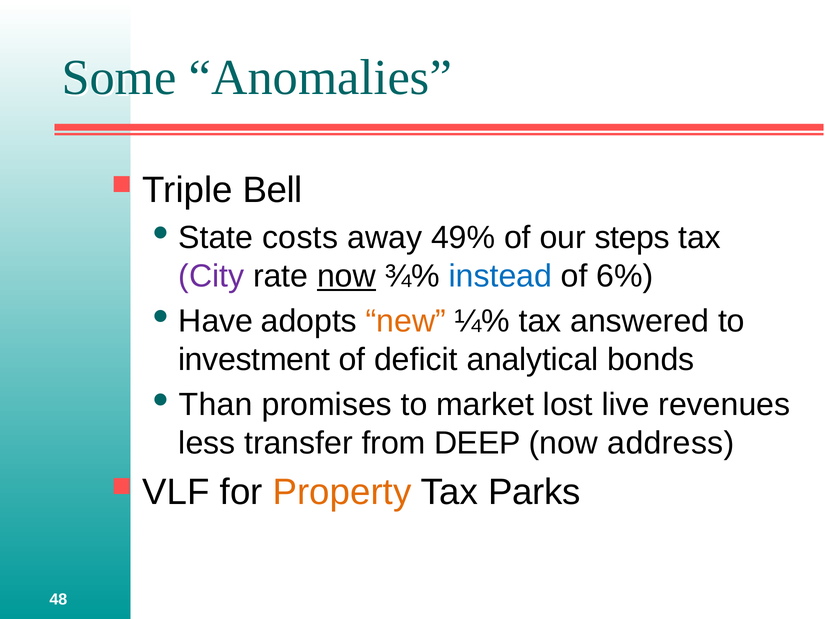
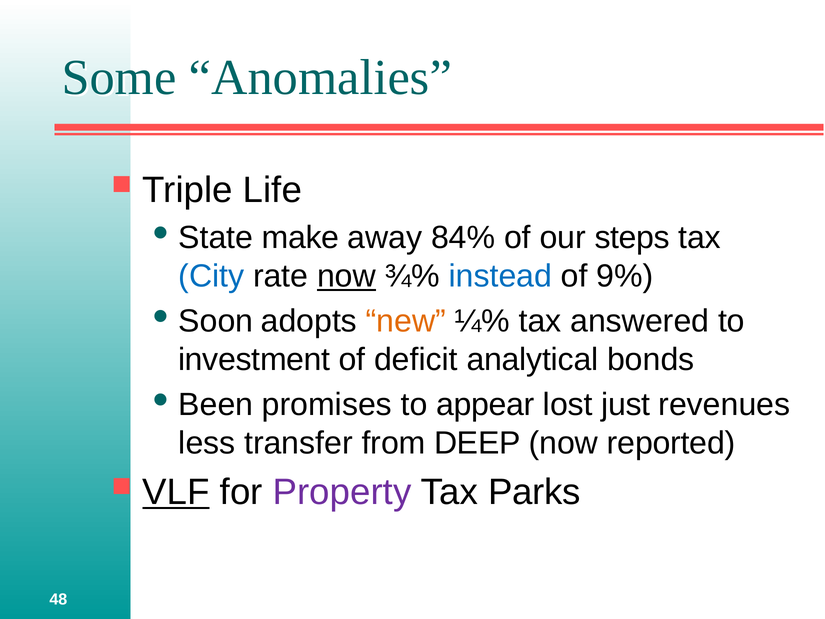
Bell: Bell -> Life (272, 190)
costs: costs -> make (300, 238)
49%: 49% -> 84% (463, 238)
City colour: purple -> blue (211, 276)
6%: 6% -> 9% (625, 276)
Have: Have -> Soon (216, 321)
Than: Than -> Been (216, 405)
market: market -> appear (485, 405)
live: live -> just (626, 405)
address: address -> reported (671, 443)
VLF underline: none -> present (176, 492)
Property colour: orange -> purple (342, 492)
